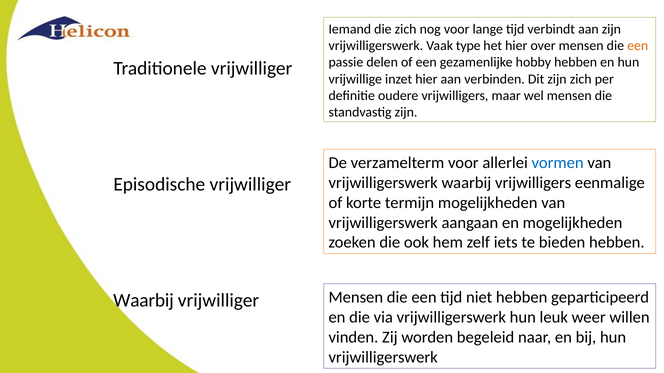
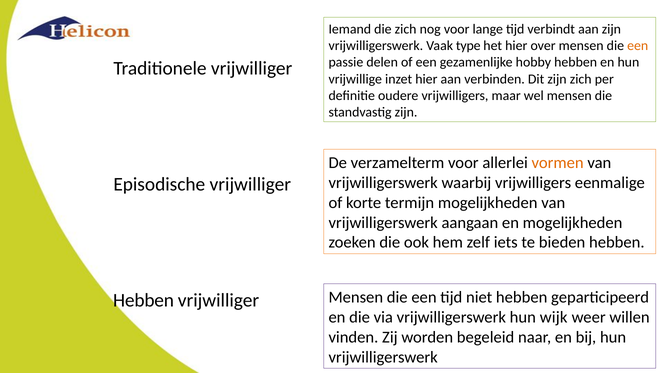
vormen colour: blue -> orange (558, 163)
Waarbij: Waarbij -> Hebben (144, 301)
leuk: leuk -> wijk (554, 318)
